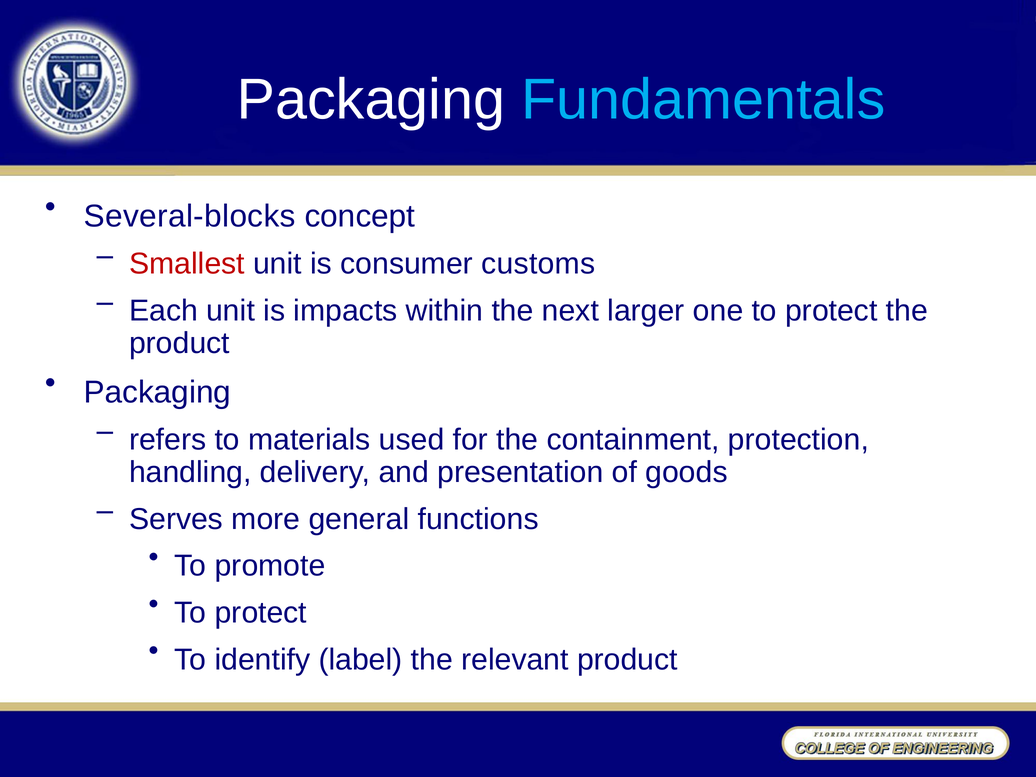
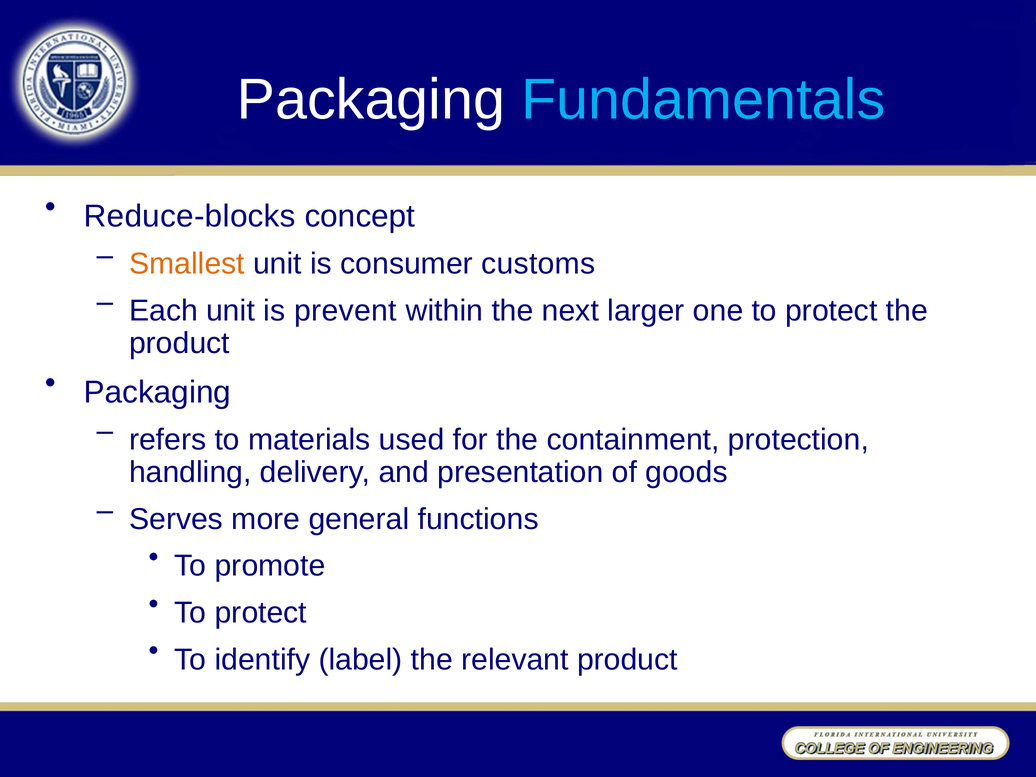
Several-blocks: Several-blocks -> Reduce-blocks (190, 216)
Smallest colour: red -> orange (187, 264)
impacts: impacts -> prevent (345, 311)
